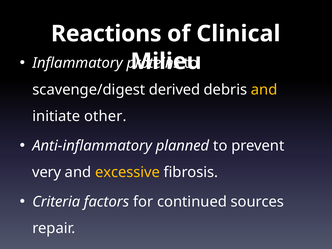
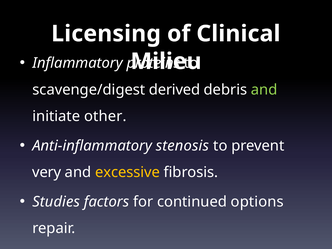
Reactions: Reactions -> Licensing (106, 34)
and colour: yellow -> light green (264, 90)
planned: planned -> stenosis (182, 146)
Criteria: Criteria -> Studies (56, 202)
sources: sources -> options (257, 202)
